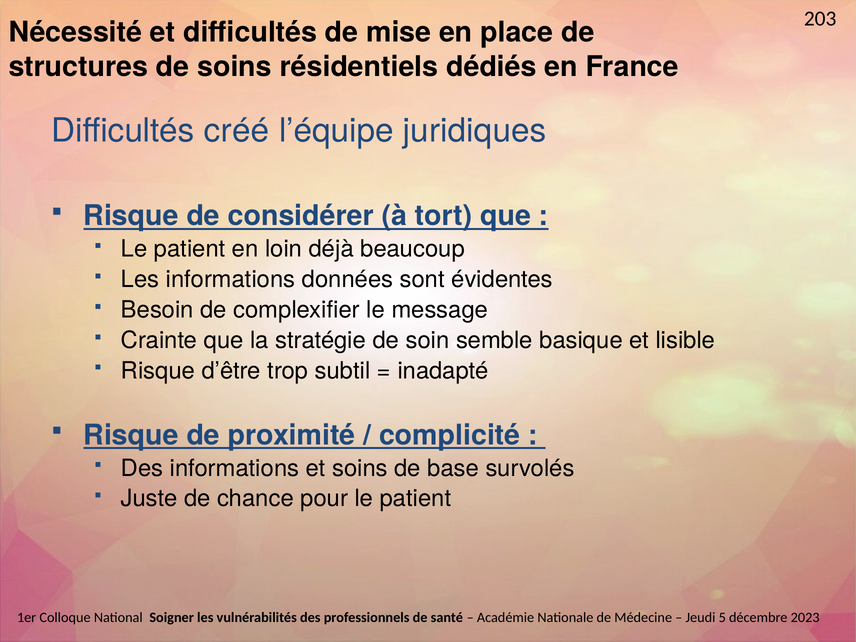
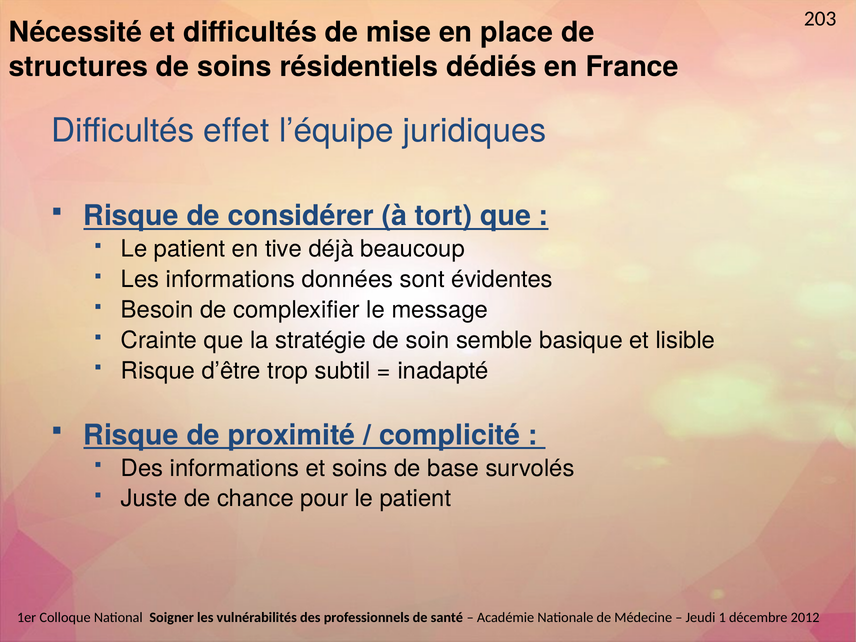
créé: créé -> effet (237, 131)
loin: loin -> tive (284, 249)
5: 5 -> 1 (722, 618)
2023: 2023 -> 2012 (805, 618)
